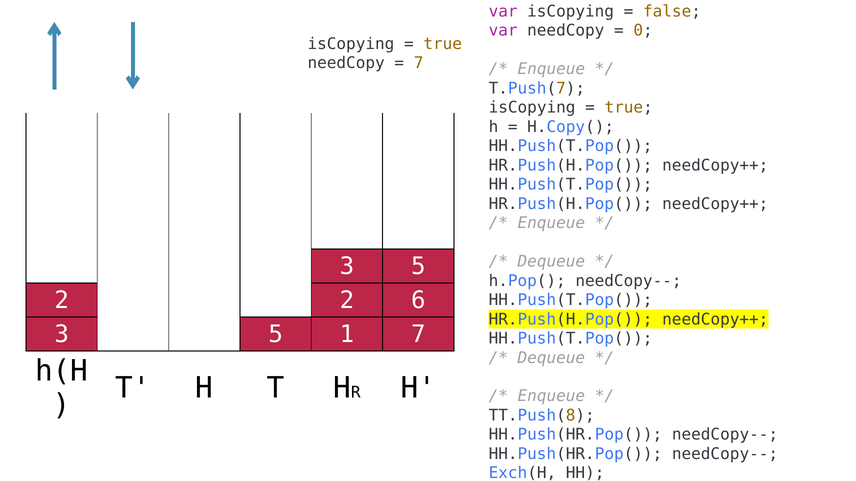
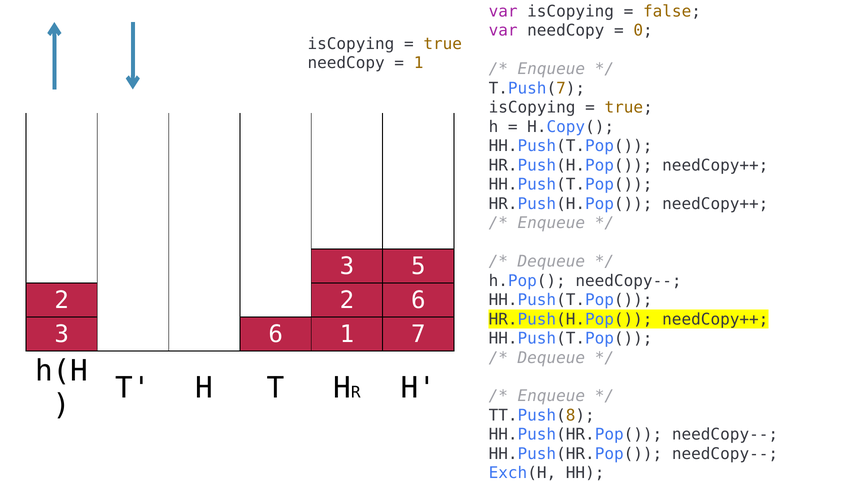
7: 7 -> 1 (419, 63)
5: 5 -> 6 (276, 335)
